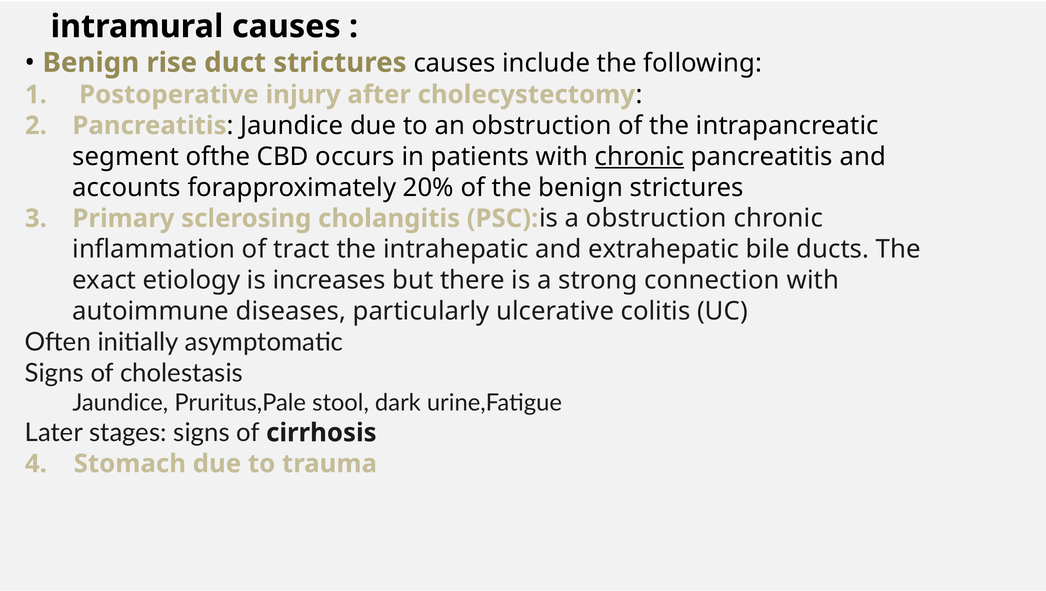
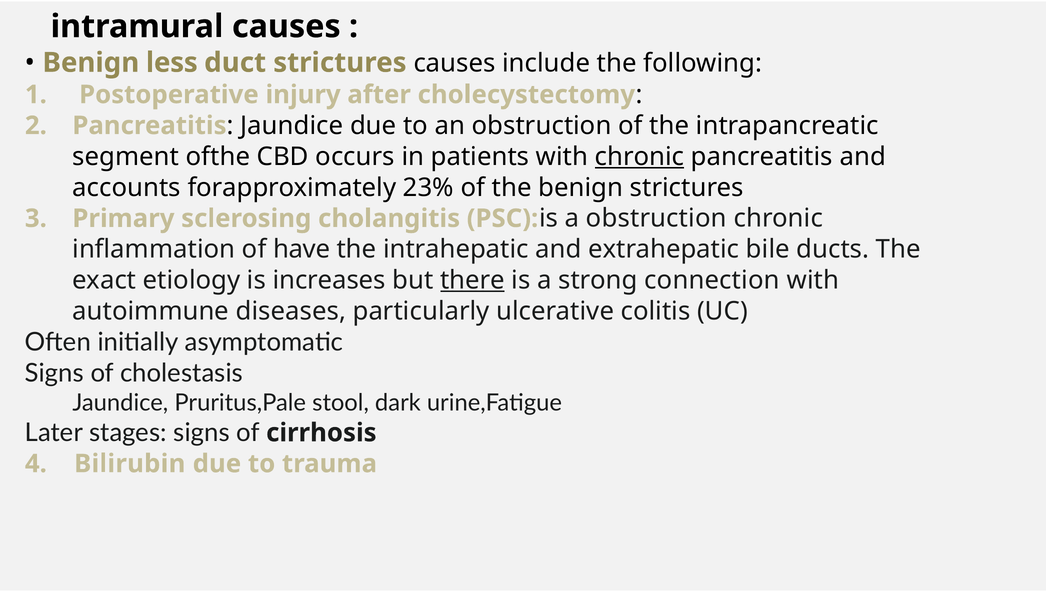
rise: rise -> less (172, 63)
20%: 20% -> 23% (428, 187)
tract: tract -> have (302, 249)
there underline: none -> present (473, 280)
Stomach: Stomach -> Bilirubin (130, 463)
